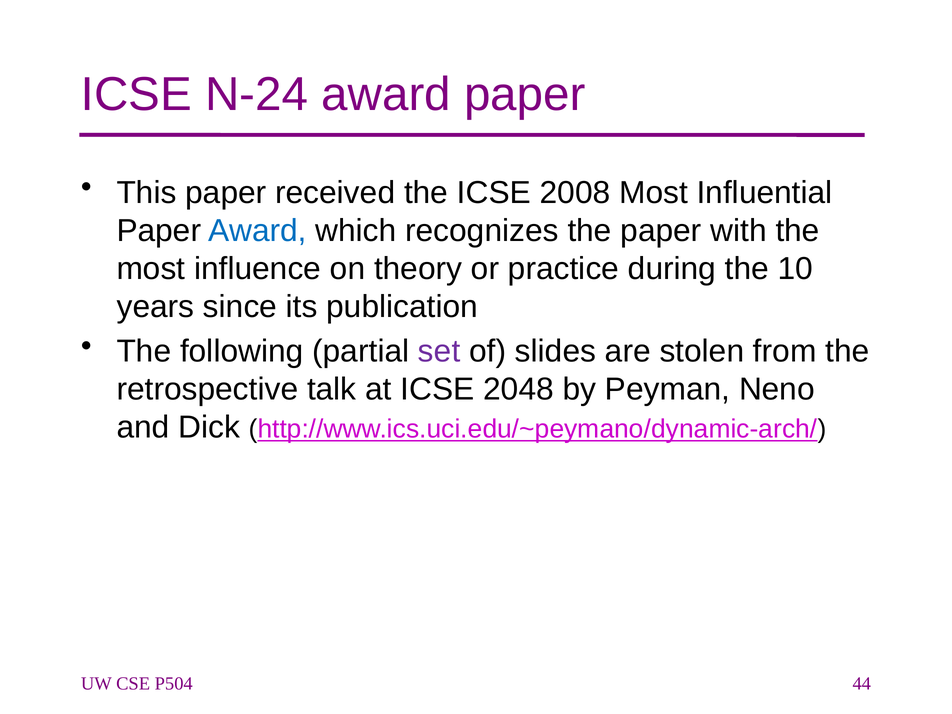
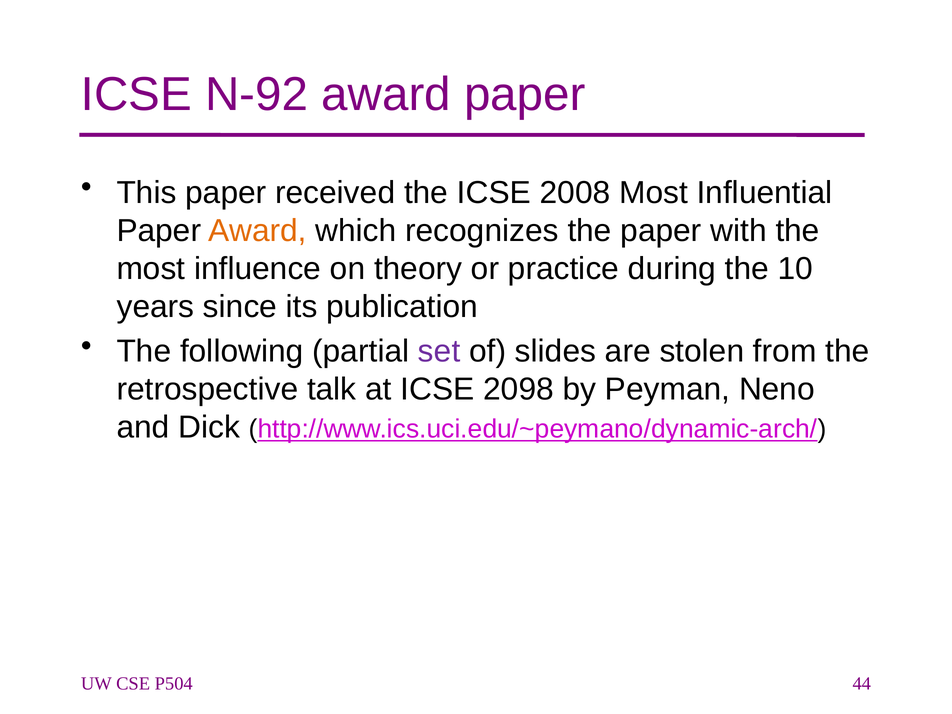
N-24: N-24 -> N-92 (257, 95)
Award colour: blue -> orange (257, 231)
2048: 2048 -> 2098 (519, 389)
